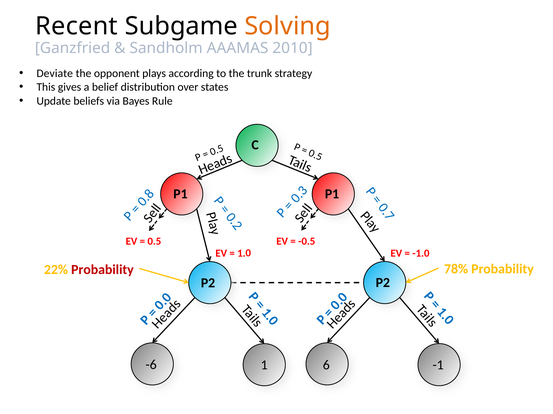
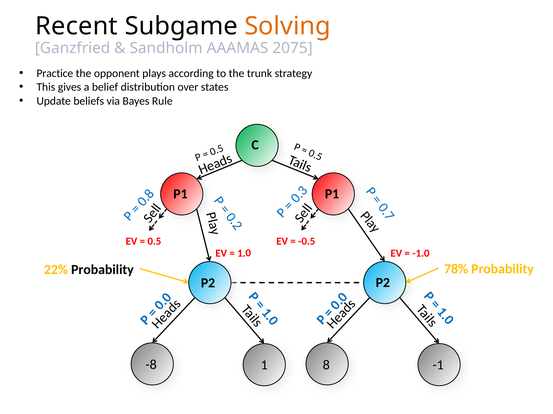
2010: 2010 -> 2075 (293, 48)
Deviate: Deviate -> Practice (55, 74)
Probability colour: red -> black (102, 270)
-6: -6 -> -8 (151, 365)
1 6: 6 -> 8 (326, 366)
